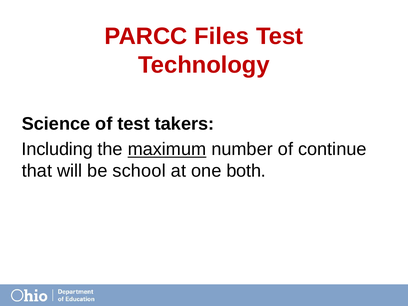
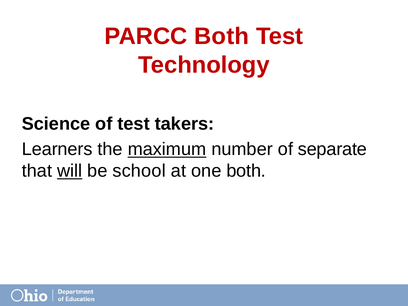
PARCC Files: Files -> Both (222, 36)
Including: Including -> Learners (57, 149)
continue: continue -> separate (332, 149)
will underline: none -> present (70, 171)
